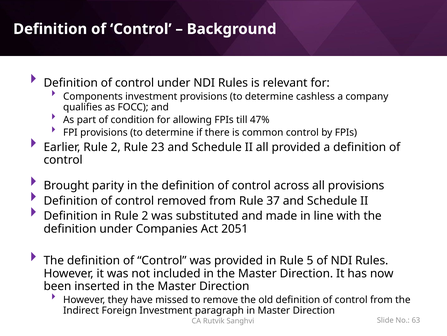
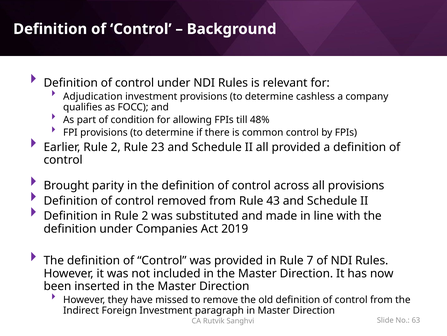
Components: Components -> Adjudication (93, 96)
47%: 47% -> 48% (260, 120)
37: 37 -> 43 (273, 200)
2051: 2051 -> 2019 (235, 228)
5: 5 -> 7 (310, 260)
